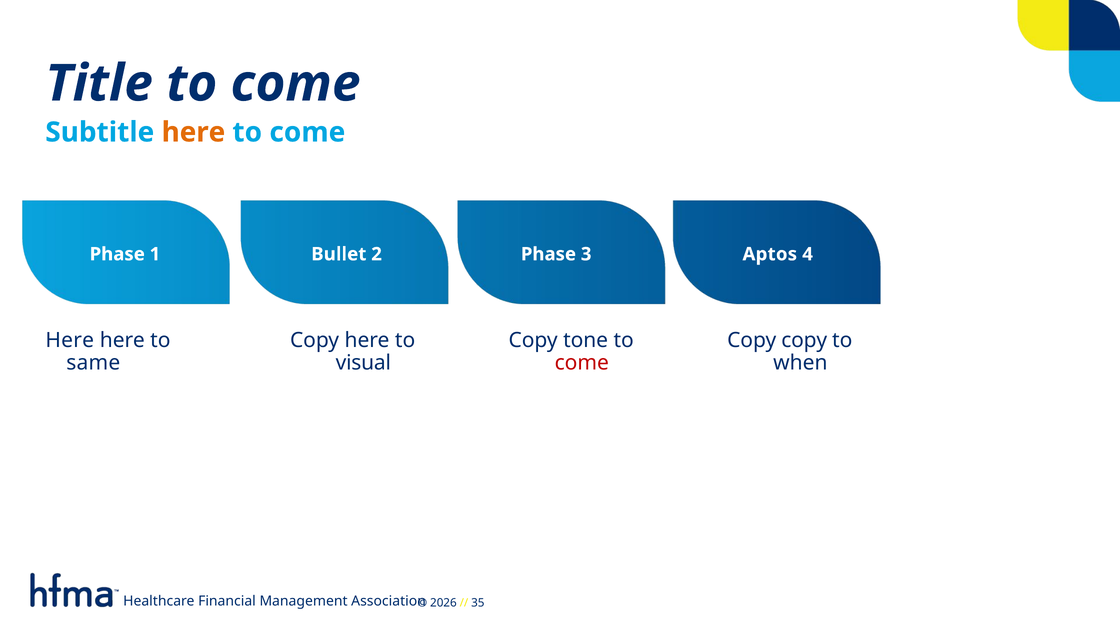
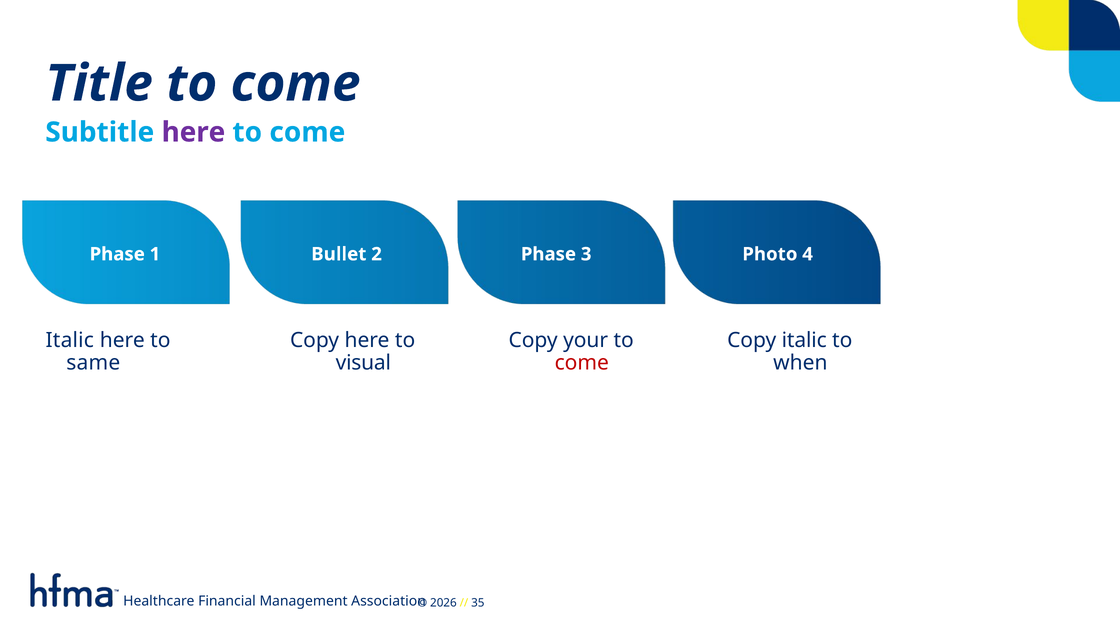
here colour: orange -> purple (193, 132)
Aptos: Aptos -> Photo (770, 254)
Here: Here -> Italic (70, 340)
tone: tone -> your (586, 340)
Copy copy: copy -> italic (804, 340)
